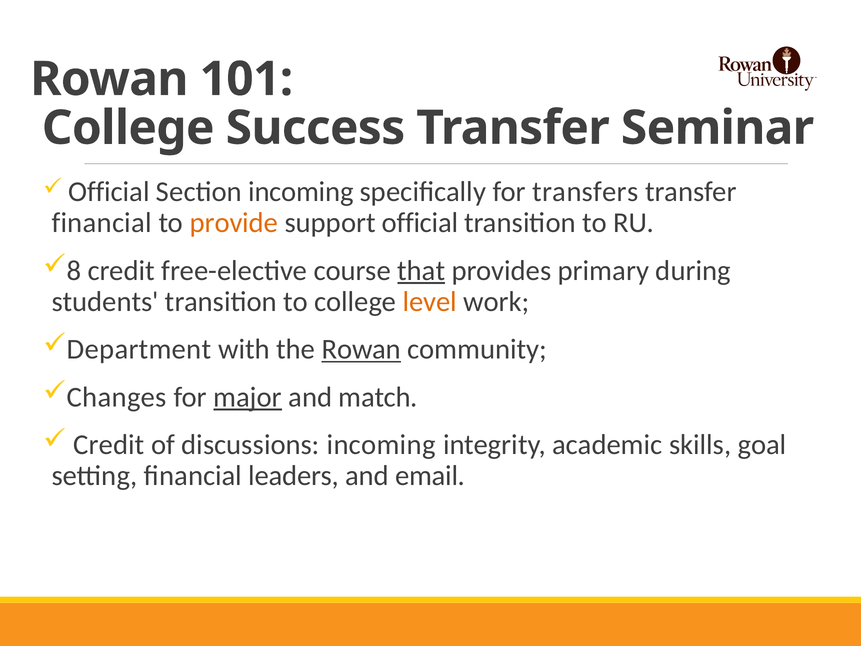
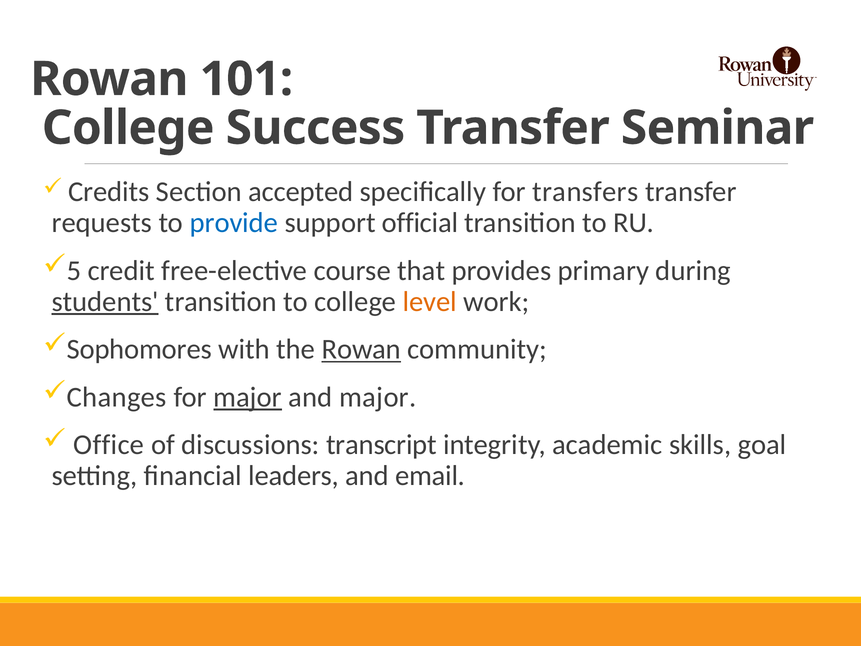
Official: Official -> Credits (109, 192)
Section incoming: incoming -> accepted (301, 192)
financial: financial -> requests (102, 223)
provide colour: orange -> blue (234, 223)
8: 8 -> 5 (74, 271)
that underline: present -> none (421, 271)
students underline: none -> present (105, 302)
Department: Department -> Sophomores (139, 349)
and match: match -> major (378, 397)
Credit: Credit -> Office (109, 445)
discussions incoming: incoming -> transcript (381, 445)
